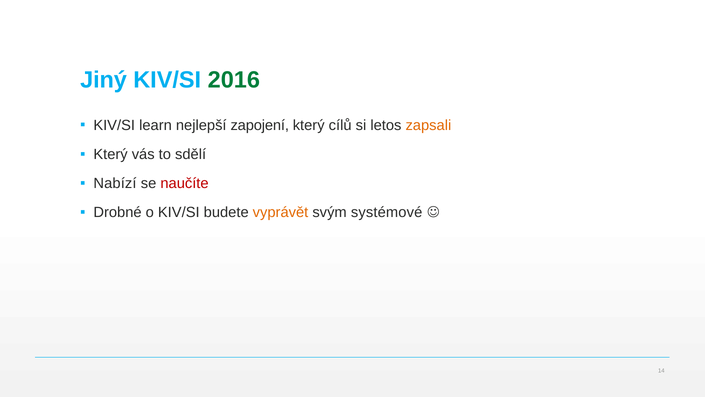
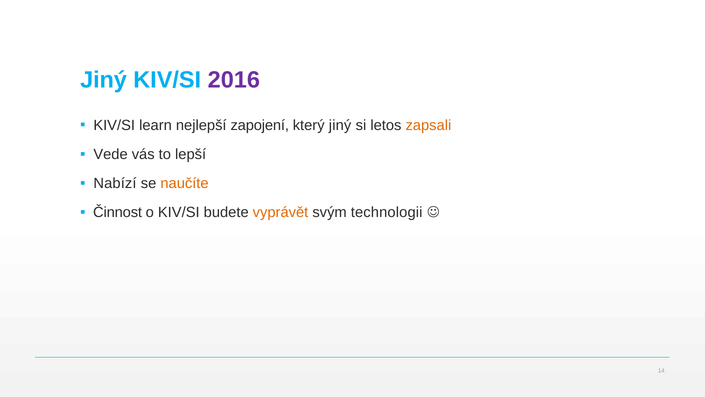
2016 colour: green -> purple (234, 80)
který cílů: cílů -> jiný (340, 125)
Který: Který -> Vede (111, 154)
sdělí: sdělí -> lepší (191, 154)
naučíte colour: red -> orange (185, 183)
Drobné: Drobné -> Činnost (118, 212)
systémové: systémové -> technologii (387, 212)
